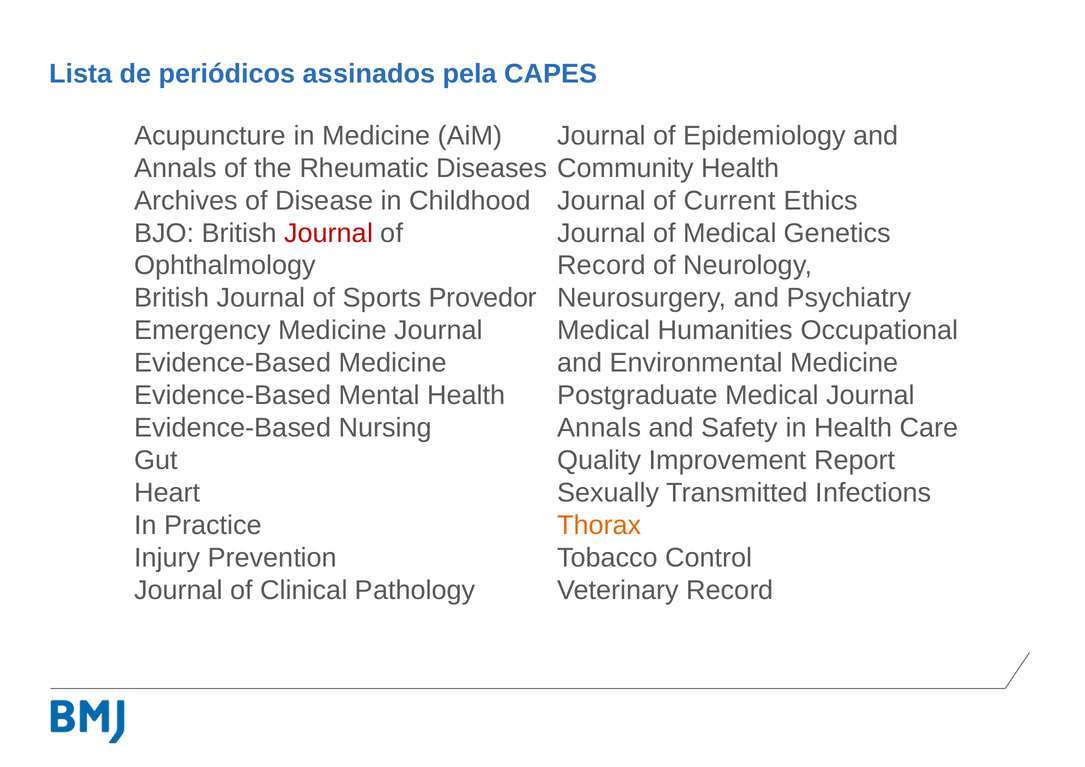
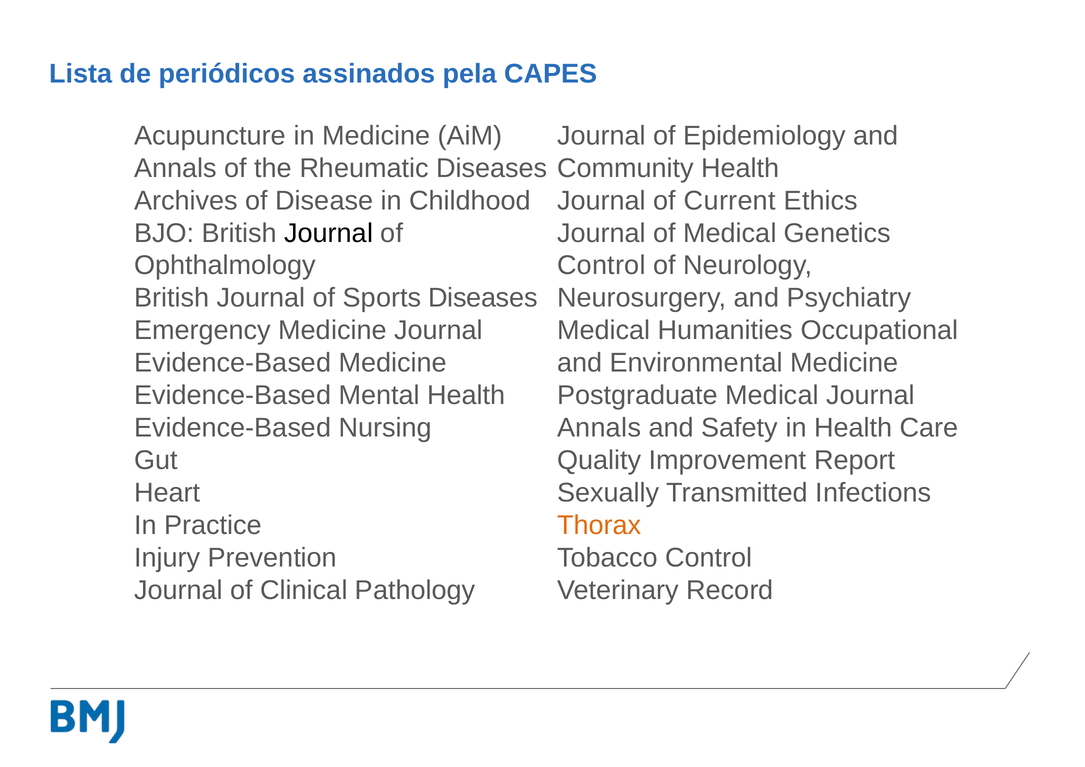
Journal colour: red -> black (329, 233)
Record: Record -> Control (601, 266)
Sports Provedor: Provedor -> Diseases (483, 298)
